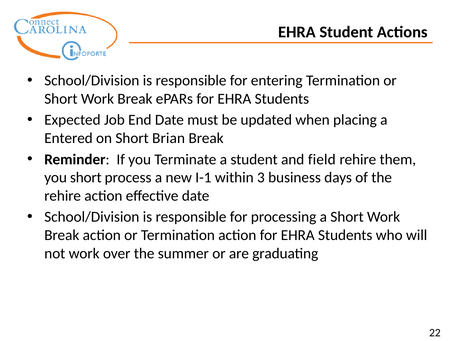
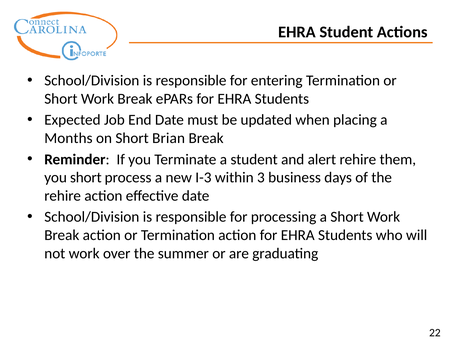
Entered: Entered -> Months (68, 138)
field: field -> alert (322, 160)
I-1: I-1 -> I-3 (203, 178)
